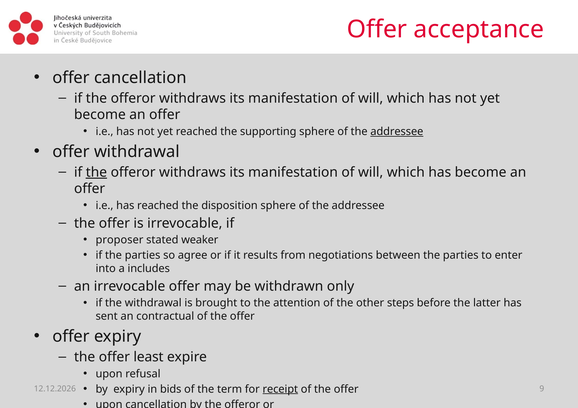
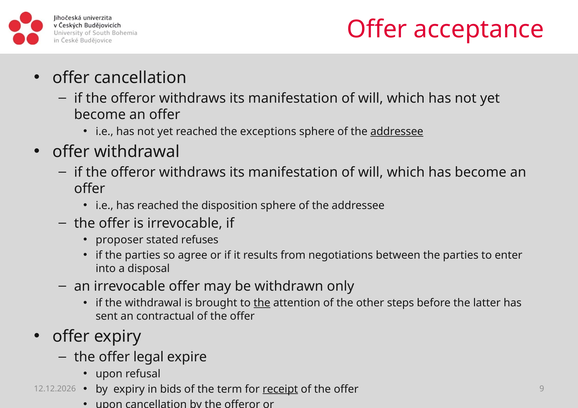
supporting: supporting -> exceptions (268, 132)
the underline: present -> none (96, 173)
weaker: weaker -> refuses (200, 240)
includes: includes -> disposal (149, 269)
the underline: none -> present (262, 304)
offer least: least -> legal (149, 358)
